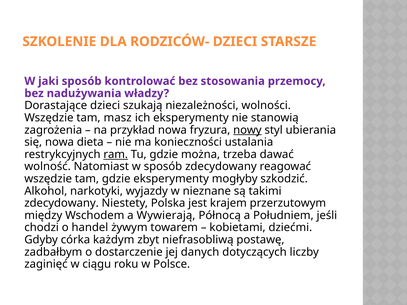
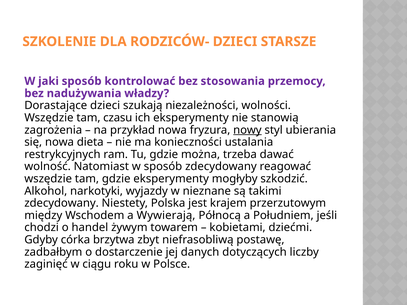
masz: masz -> czasu (118, 118)
ram underline: present -> none (116, 154)
każdym: każdym -> brzytwa (114, 240)
